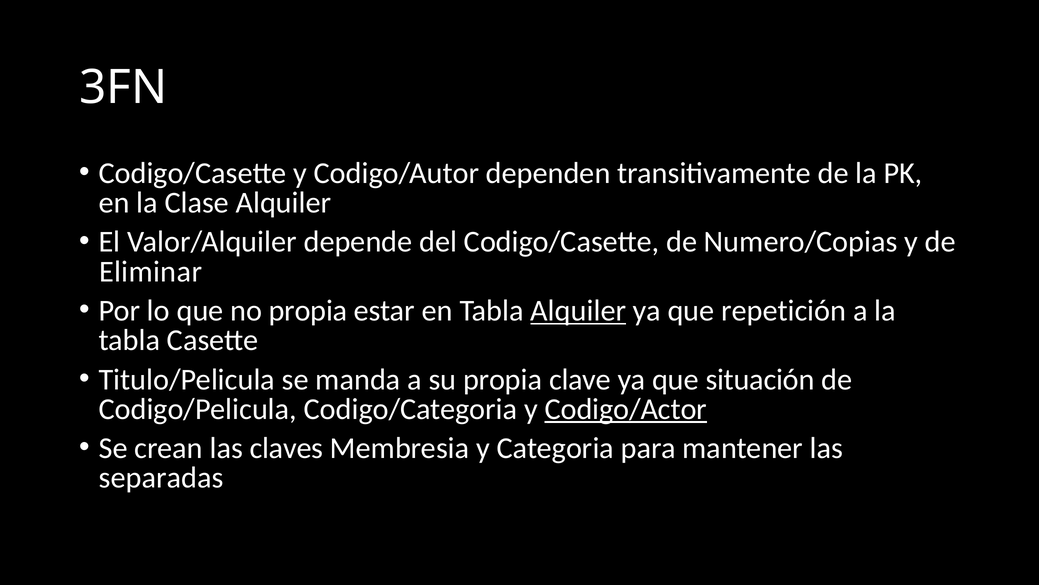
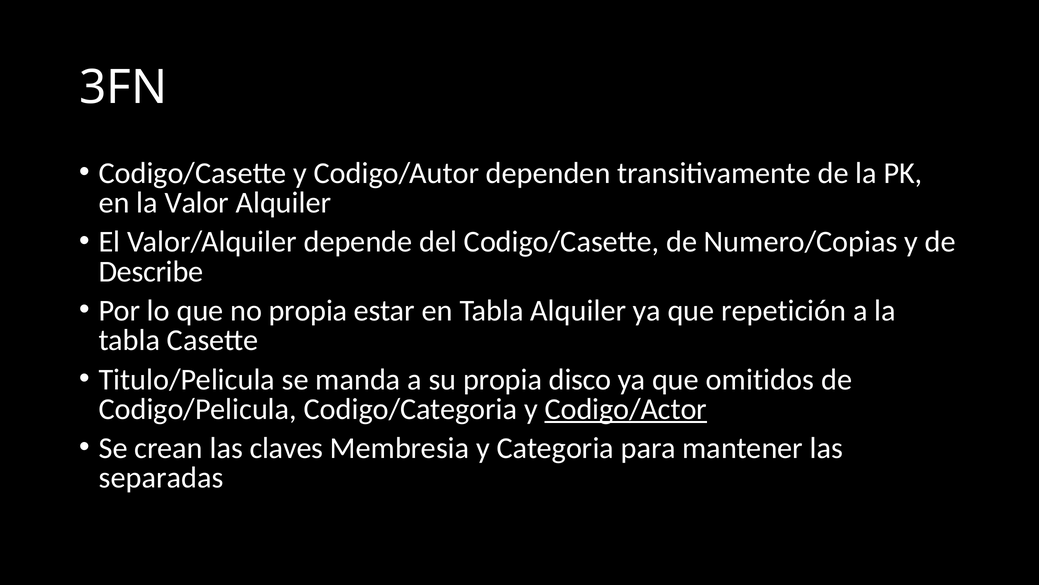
Clase: Clase -> Valor (197, 203)
Eliminar: Eliminar -> Describe (151, 271)
Alquiler underline: present -> none (578, 310)
clave: clave -> disco (580, 379)
situación: situación -> omitidos (760, 379)
